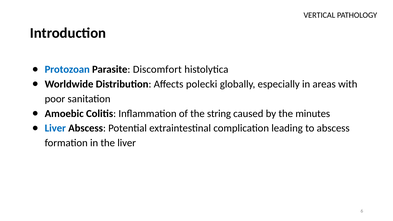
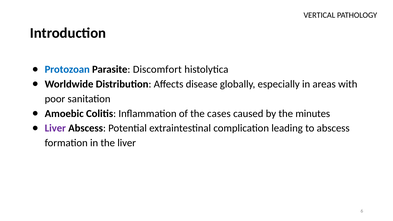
polecki: polecki -> disease (202, 84)
string: string -> cases (219, 114)
Liver colour: blue -> purple (55, 128)
